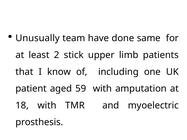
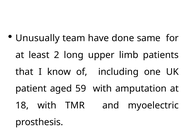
stick: stick -> long (74, 55)
